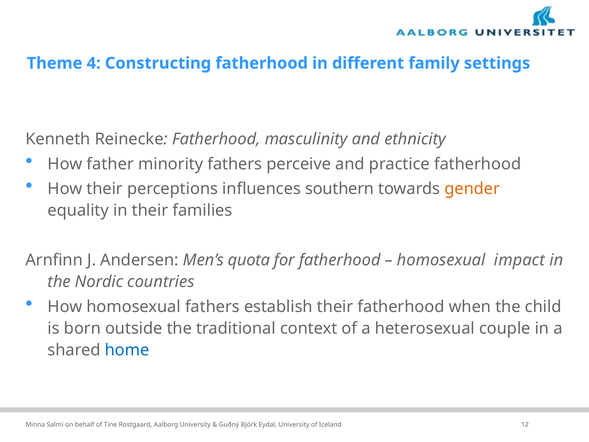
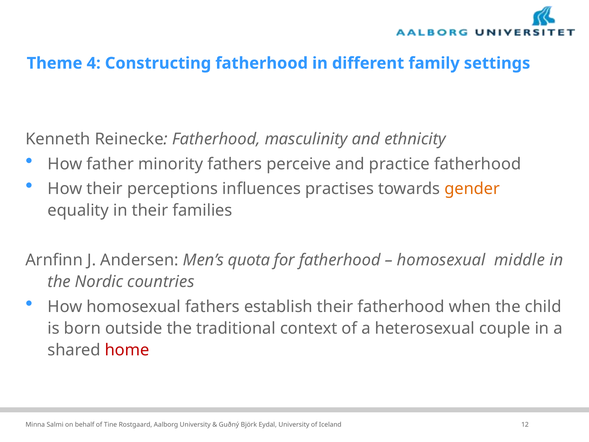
southern: southern -> practises (340, 189)
impact: impact -> middle (519, 260)
home colour: blue -> red (127, 350)
